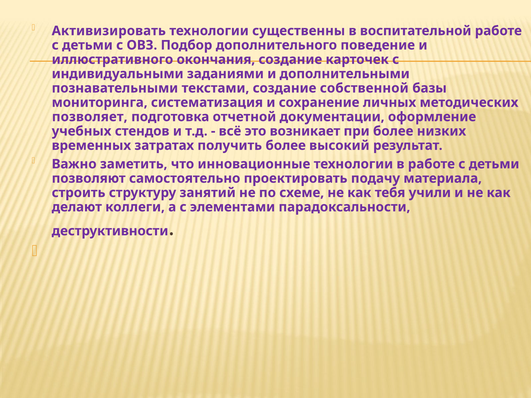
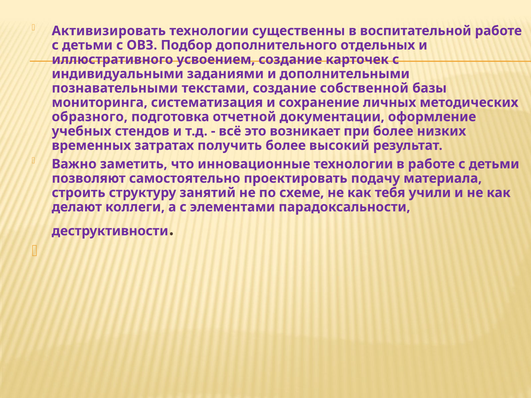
поведение: поведение -> отдельных (378, 45)
окончания: окончания -> усвоением (216, 60)
позволяет: позволяет -> образного (90, 117)
